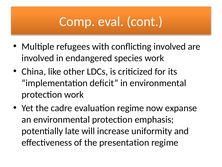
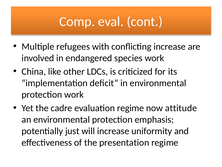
conflicting involved: involved -> increase (170, 46)
expanse: expanse -> attitude (181, 108)
late: late -> just (72, 131)
